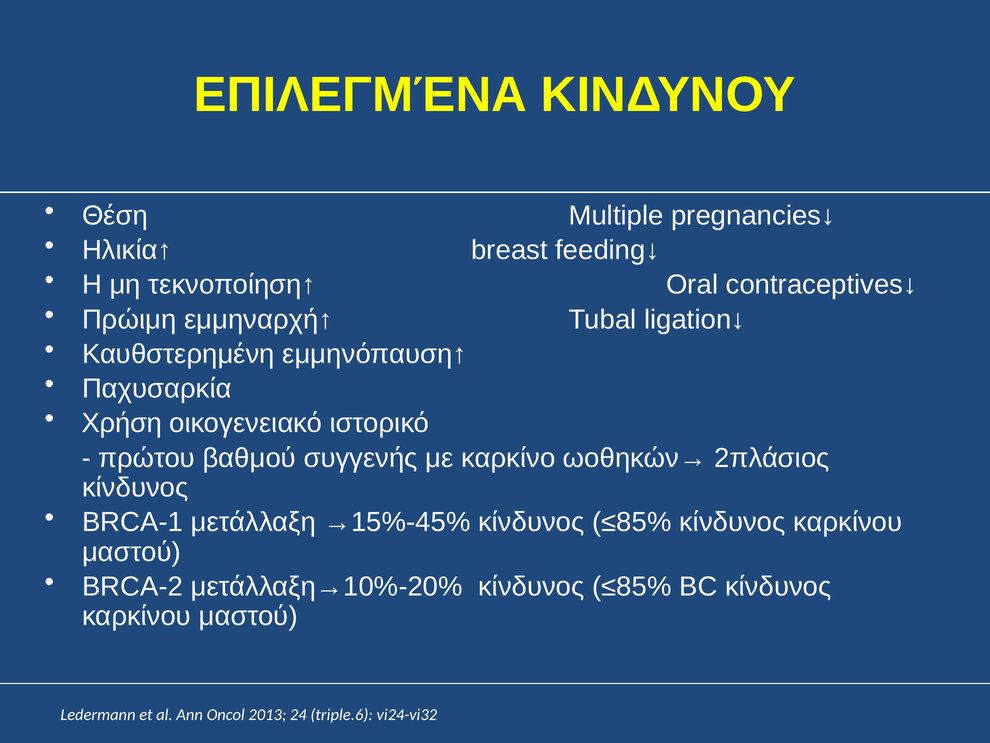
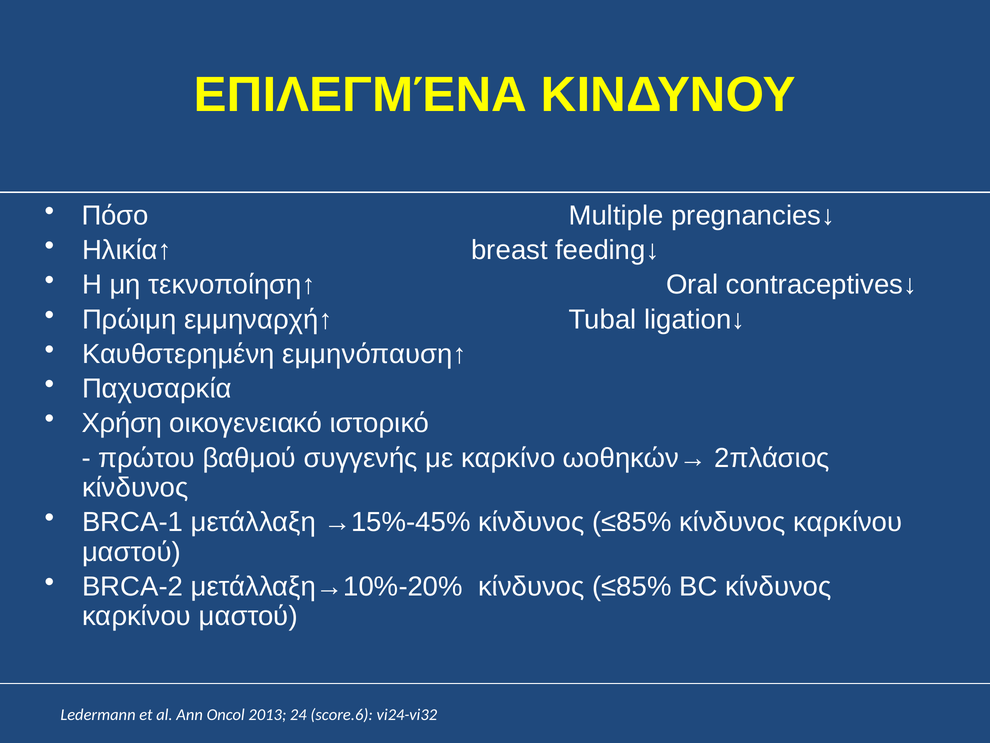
Θέση: Θέση -> Πόσο (115, 215)
triple.6: triple.6 -> score.6 (342, 715)
